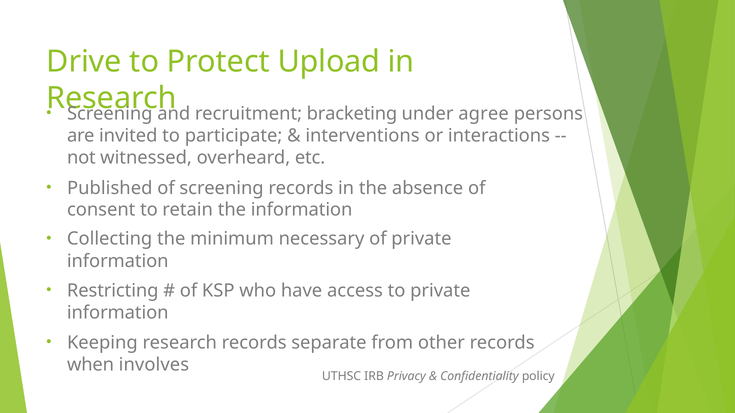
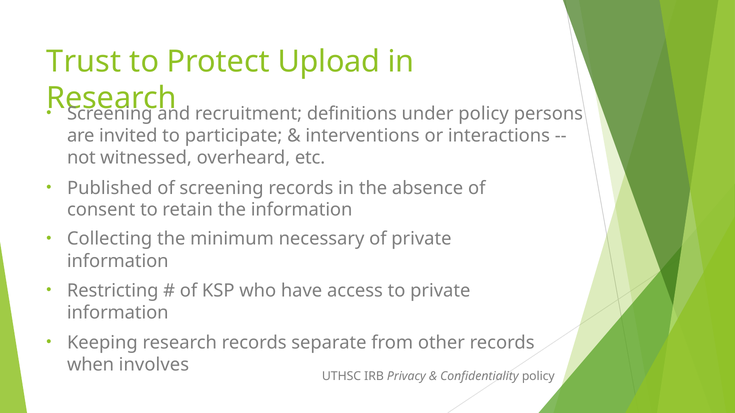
Drive: Drive -> Trust (84, 62)
bracketing: bracketing -> definitions (352, 114)
under agree: agree -> policy (484, 114)
